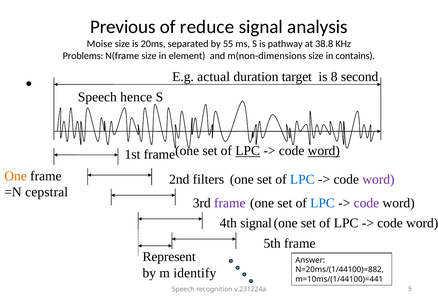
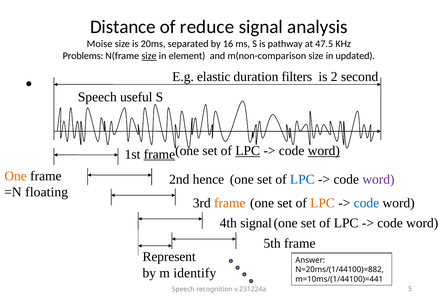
Previous: Previous -> Distance (123, 27)
55: 55 -> 16 (228, 44)
38.8: 38.8 -> 47.5 (324, 44)
size underline: none -> present (149, 56)
m(non-dimensions: m(non-dimensions -> m(non-comparison (267, 56)
contains: contains -> updated (355, 56)
actual: actual -> elastic (214, 77)
target: target -> filters (297, 77)
8: 8 -> 2 (334, 77)
hence: hence -> useful (136, 97)
frame underline: none -> present (159, 154)
filters: filters -> hence (208, 180)
cepstral: cepstral -> floating (47, 192)
frame colour: purple -> orange (230, 203)
LPC colour: blue -> orange (323, 203)
code colour: purple -> blue (366, 203)
